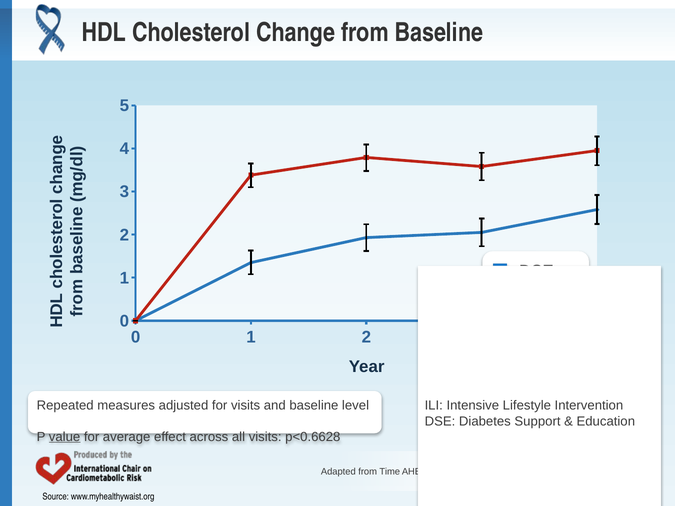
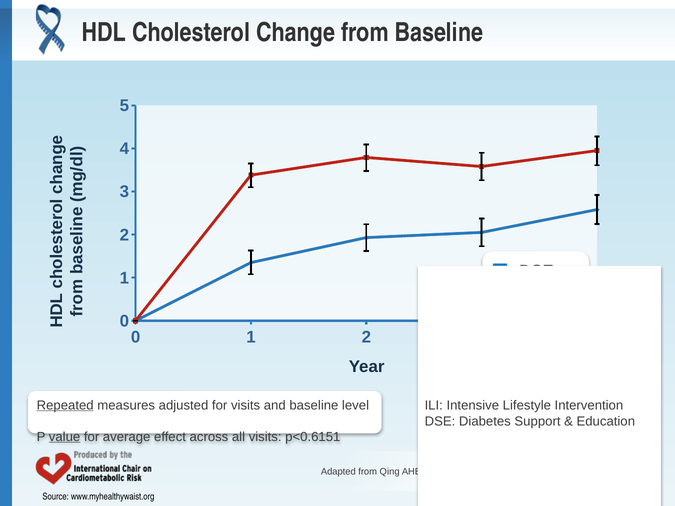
Repeated underline: none -> present (65, 405)
p<0.6628: p<0.6628 -> p<0.6151 (313, 437)
Time: Time -> Qing (390, 472)
